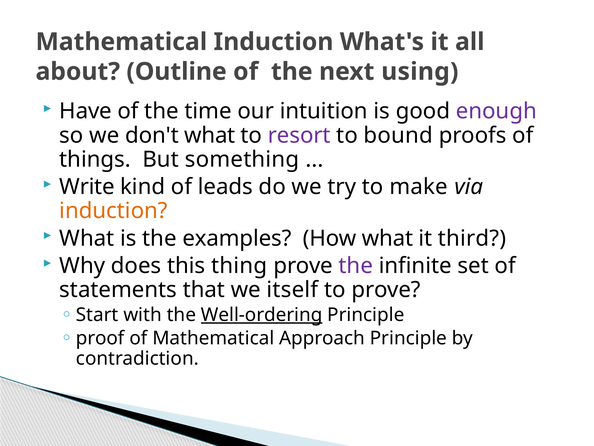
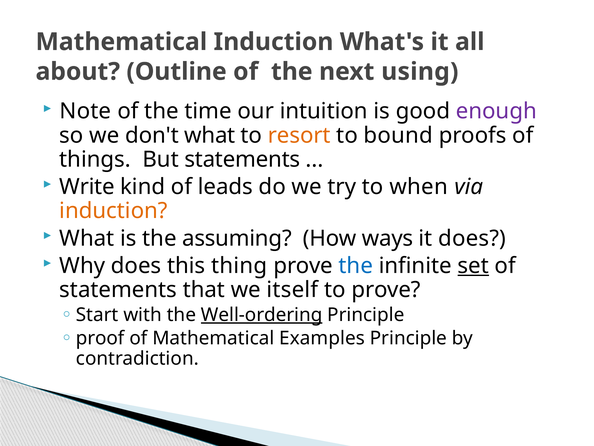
Have: Have -> Note (85, 111)
resort colour: purple -> orange (299, 135)
But something: something -> statements (242, 159)
make: make -> when (419, 187)
examples: examples -> assuming (237, 238)
How what: what -> ways (387, 238)
it third: third -> does (472, 238)
the colour: purple -> blue (356, 265)
set underline: none -> present (473, 265)
Approach: Approach -> Examples (322, 338)
